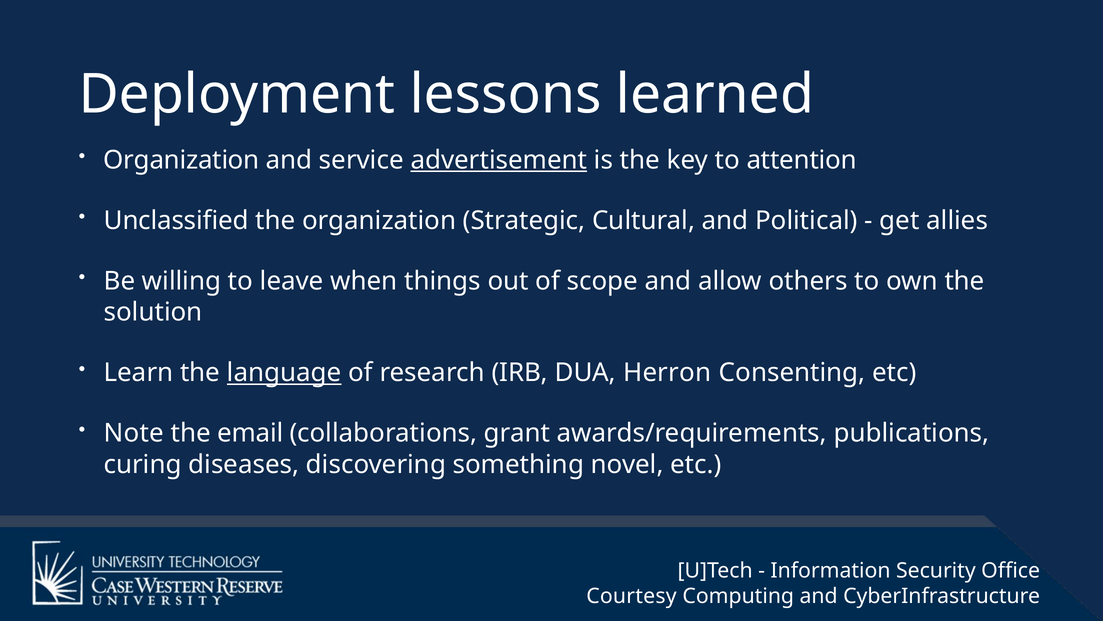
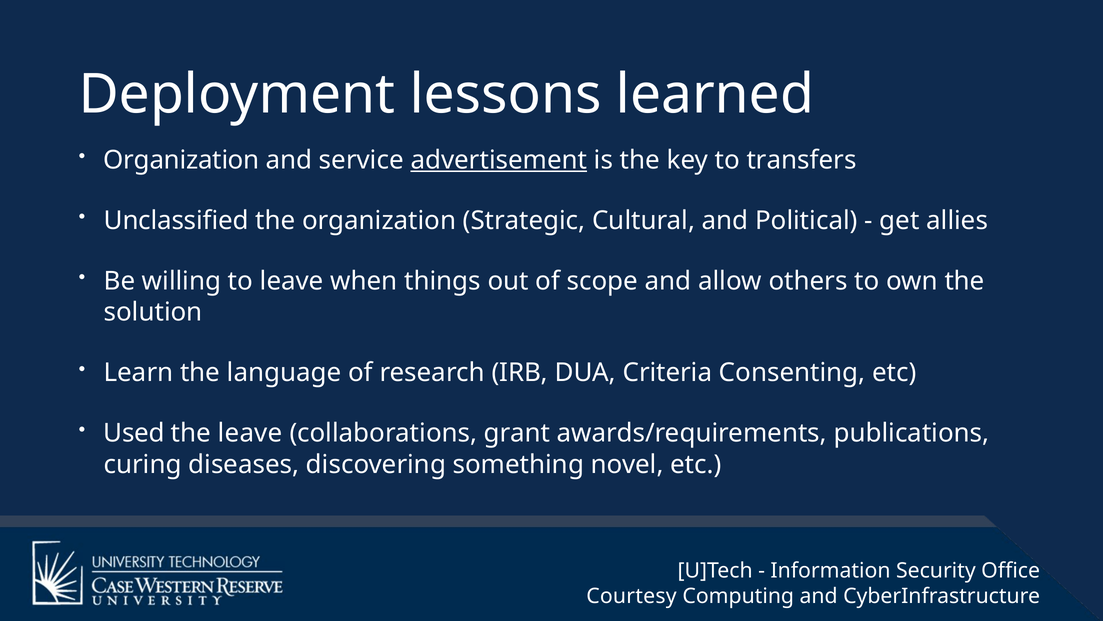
attention: attention -> transfers (802, 160)
language underline: present -> none (284, 373)
Herron: Herron -> Criteria (667, 373)
Note: Note -> Used (134, 433)
the email: email -> leave (250, 433)
